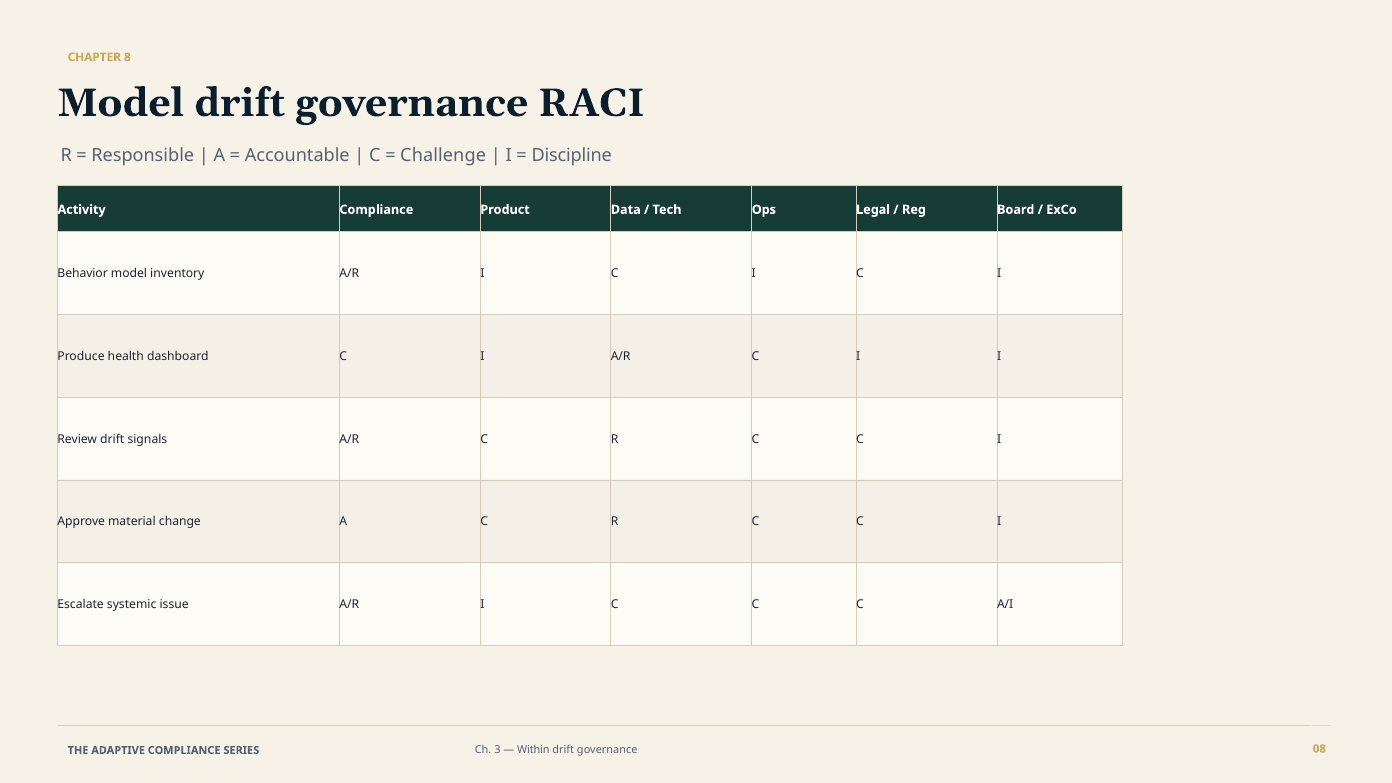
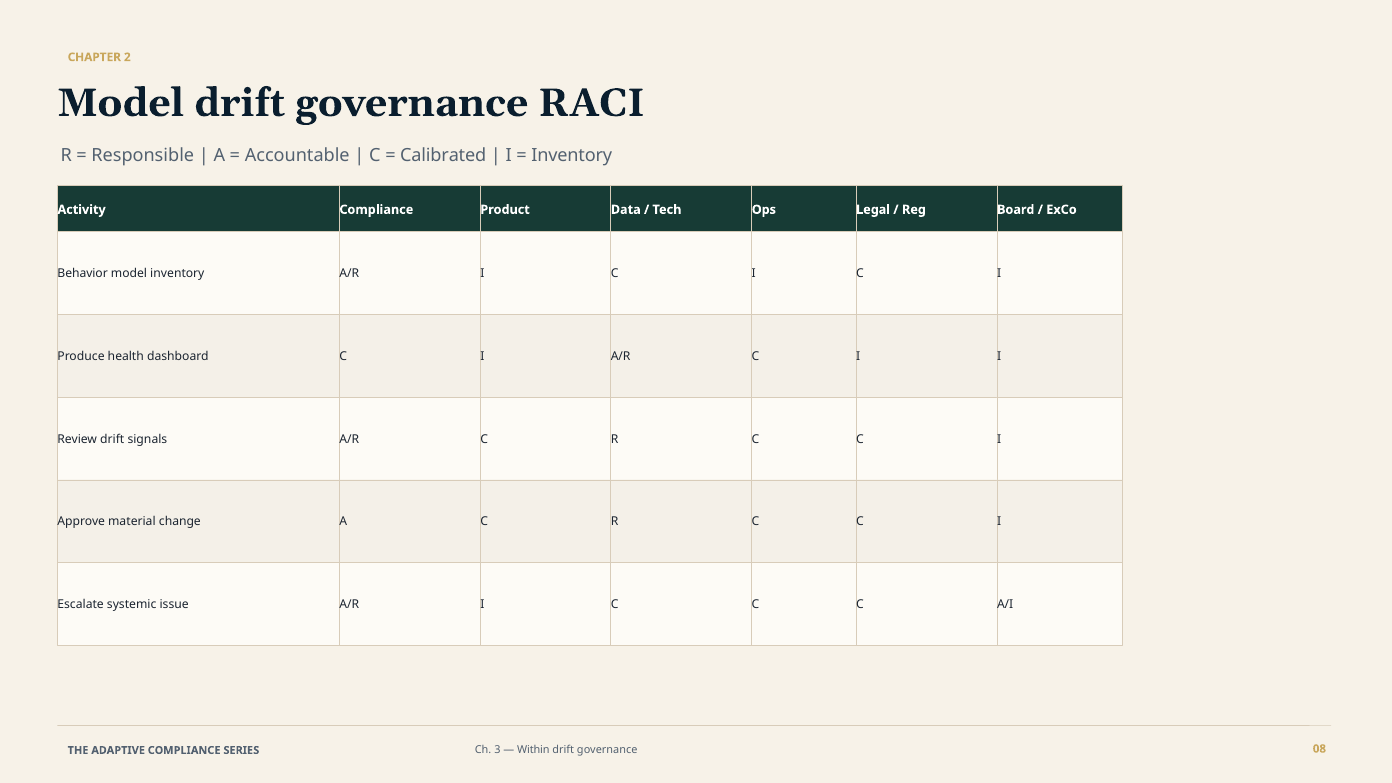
8: 8 -> 2 (127, 57)
Challenge: Challenge -> Calibrated (443, 155)
Discipline: Discipline -> Inventory (572, 155)
